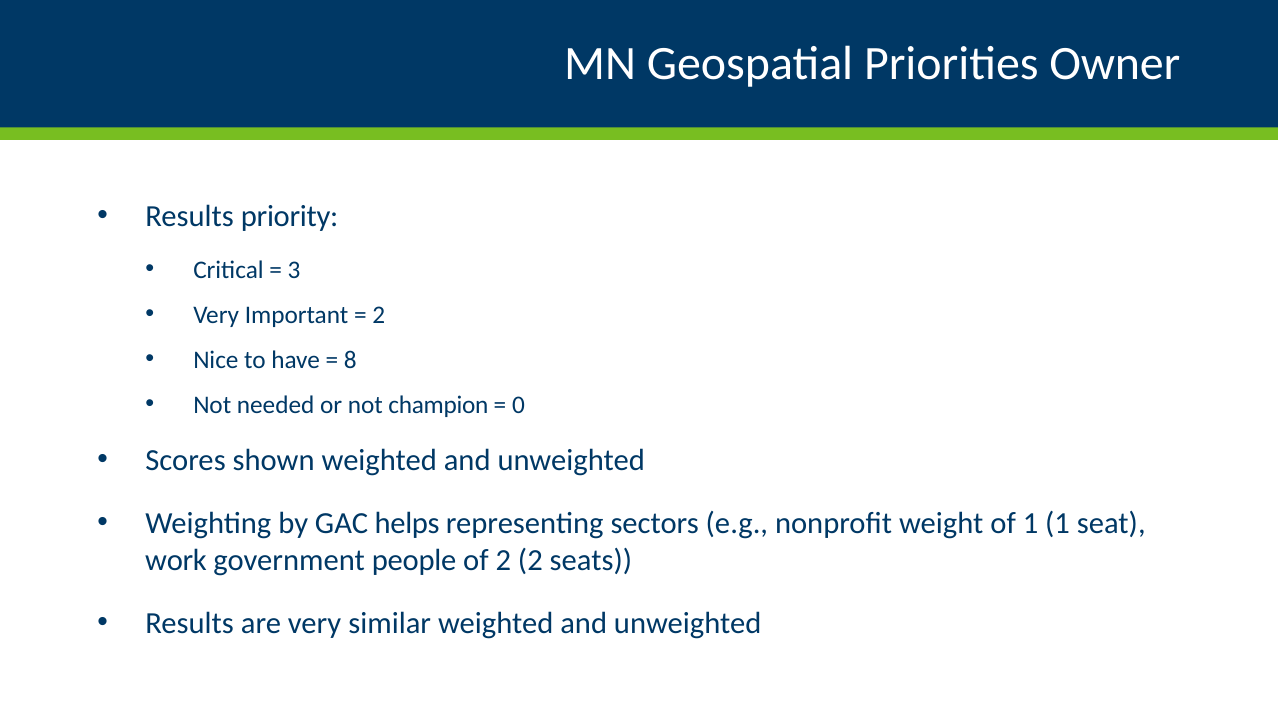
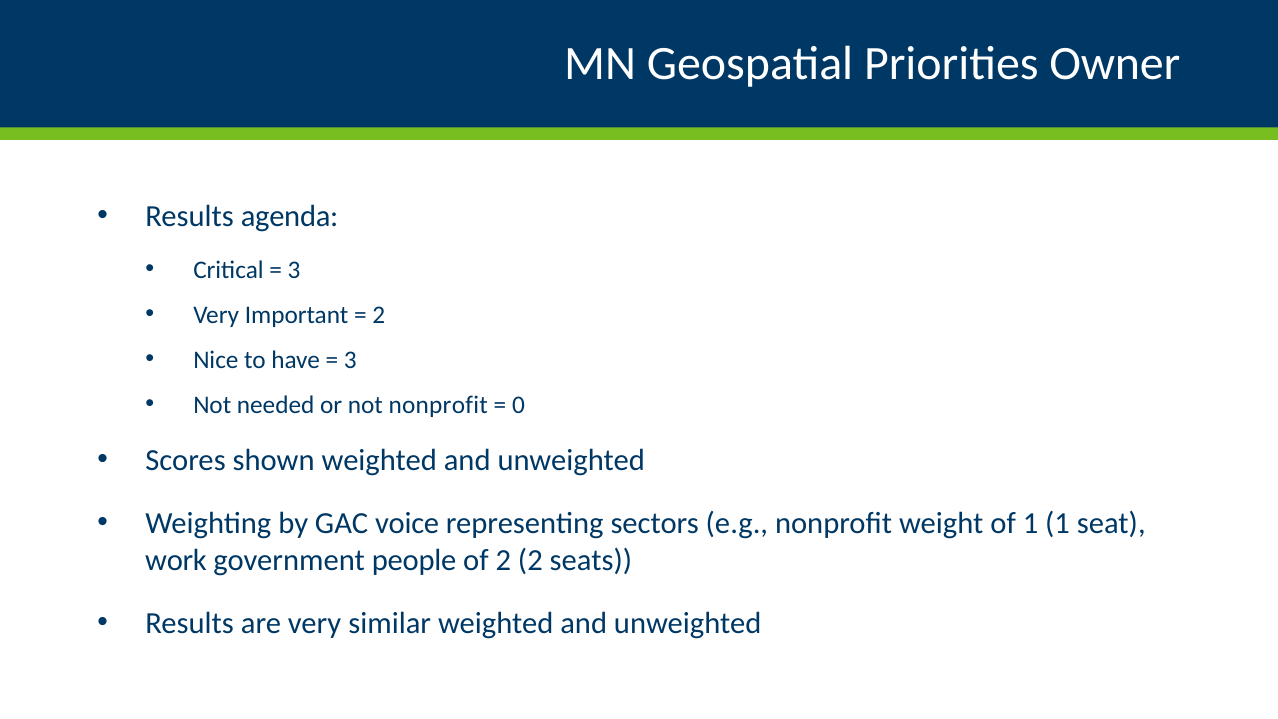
priority: priority -> agenda (290, 217)
8: 8 -> 3 (350, 360)
not champion: champion -> nonprofit (438, 405)
helps: helps -> voice (407, 523)
